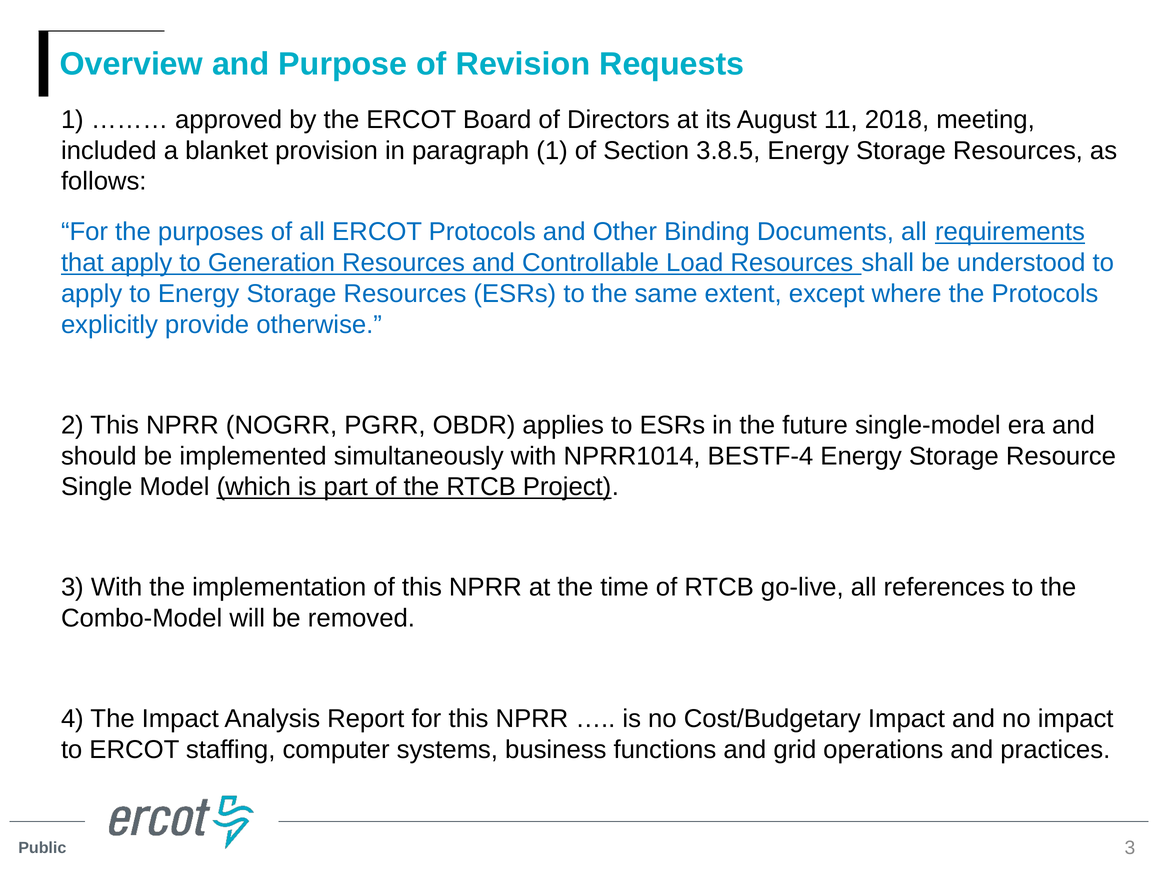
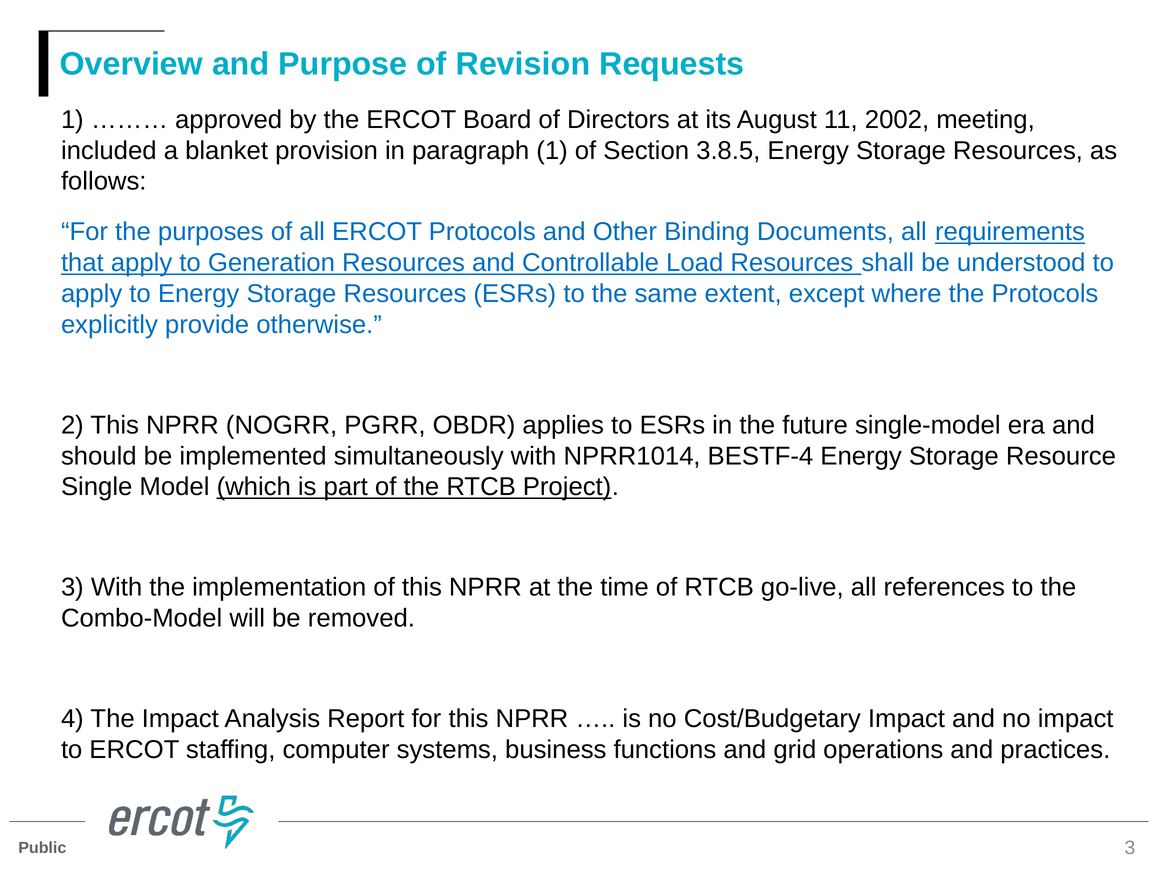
2018: 2018 -> 2002 (897, 120)
